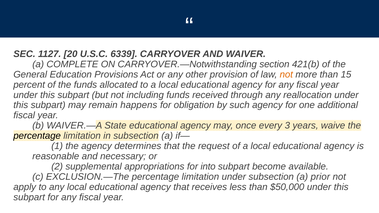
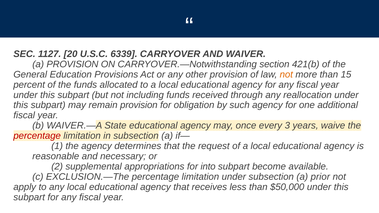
a COMPLETE: COMPLETE -> PROVISION (72, 64)
remain happens: happens -> provision (139, 105)
percentage colour: black -> red (37, 136)
